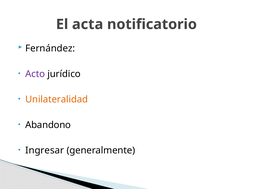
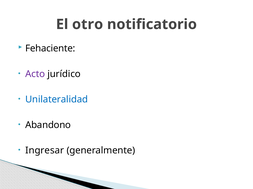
acta: acta -> otro (88, 24)
Fernández: Fernández -> Fehaciente (50, 49)
Unilateralidad colour: orange -> blue (57, 100)
